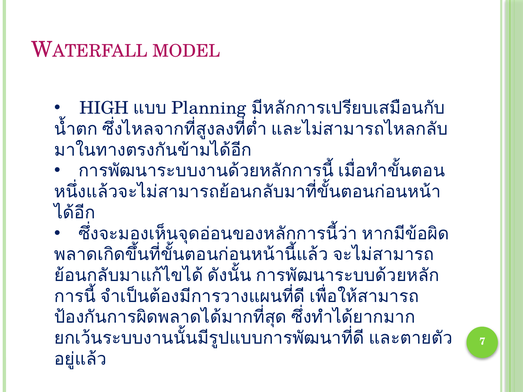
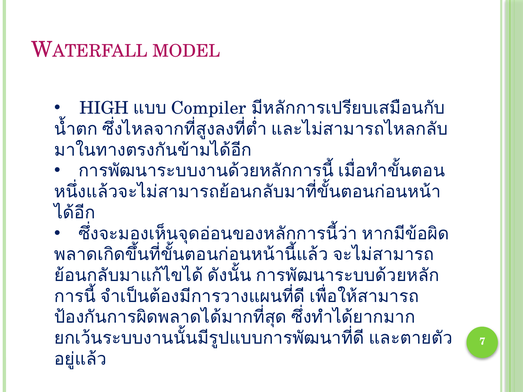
Planning: Planning -> Compiler (209, 108)
